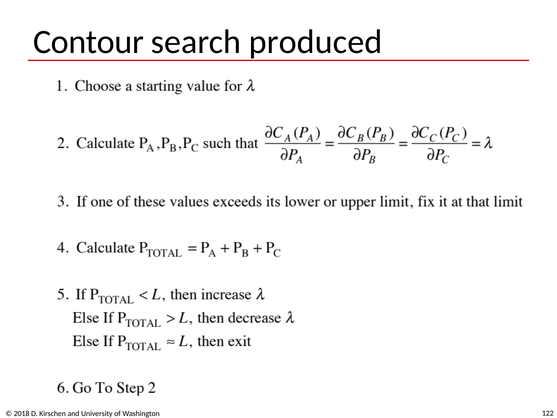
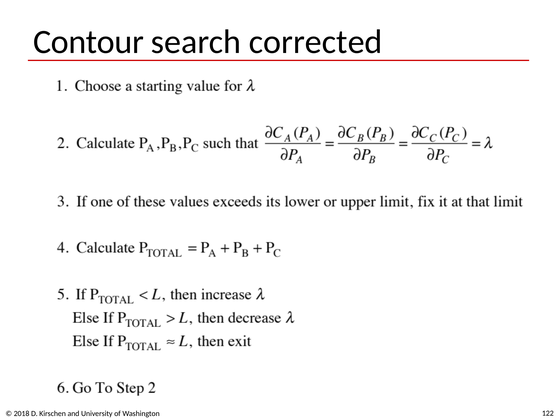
produced: produced -> corrected (316, 42)
